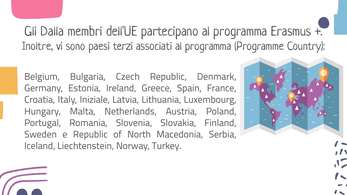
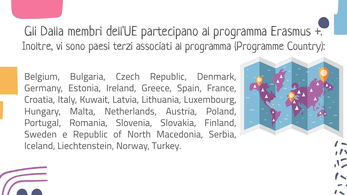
Iniziale: Iniziale -> Kuwait (95, 100)
